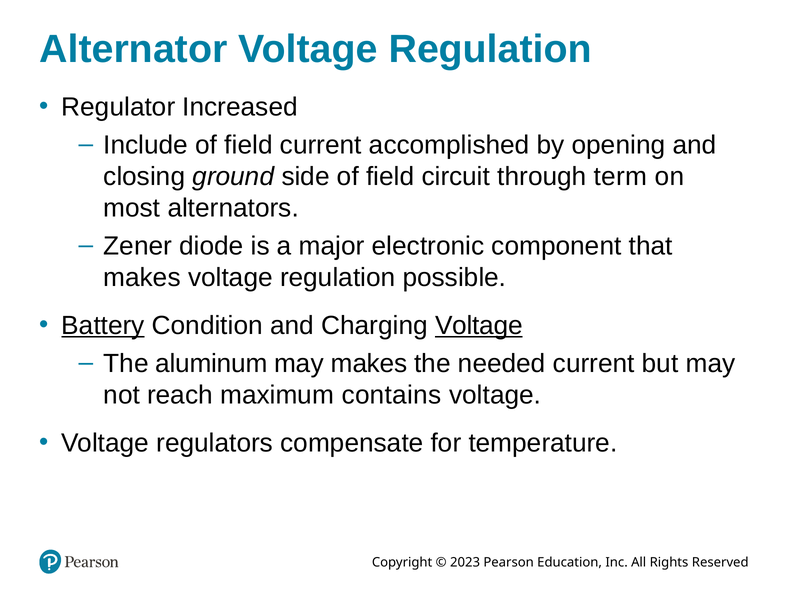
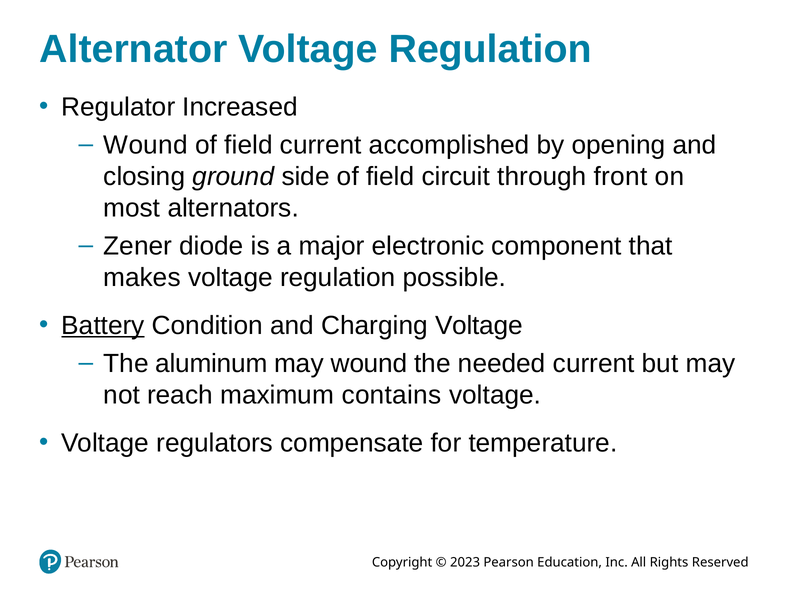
Include: Include -> Wound (146, 145)
term: term -> front (621, 177)
Voltage underline: present -> none (479, 326)
may makes: makes -> wound (369, 364)
